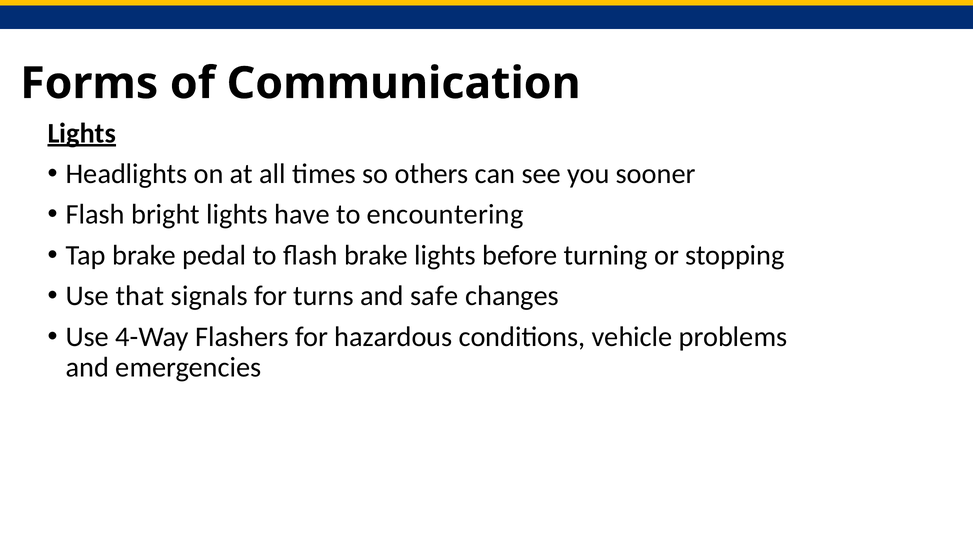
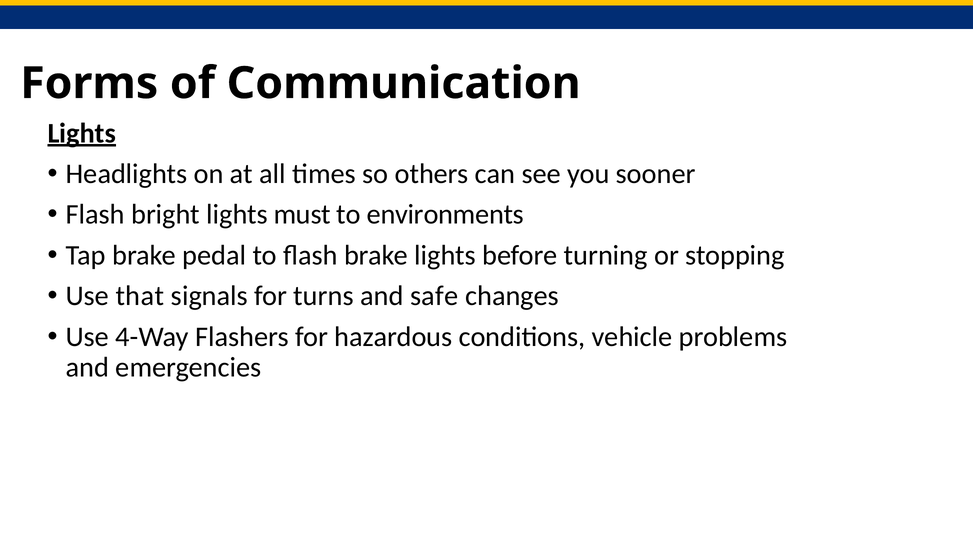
have: have -> must (302, 215)
encountering: encountering -> environments (445, 215)
